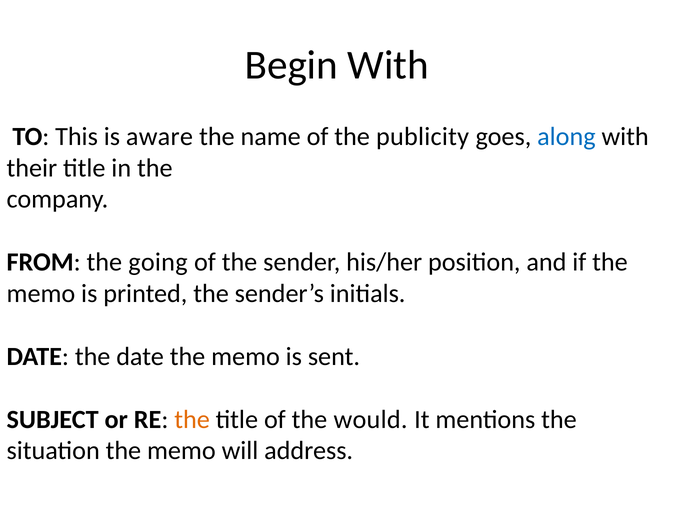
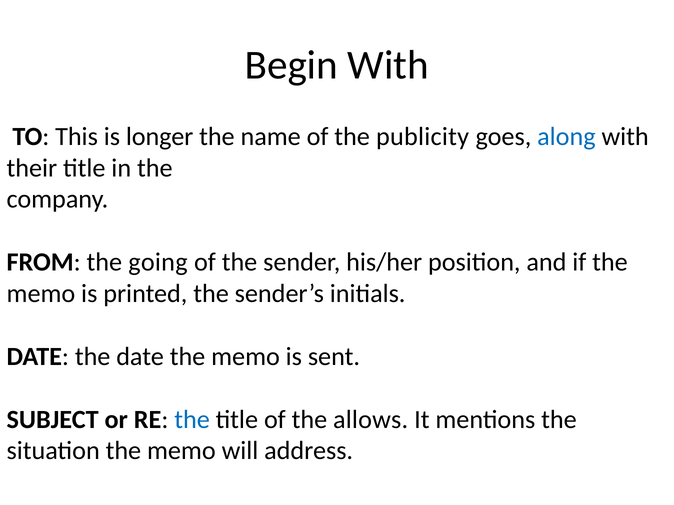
aware: aware -> longer (160, 137)
the colour: orange -> blue (192, 420)
would: would -> allows (371, 420)
